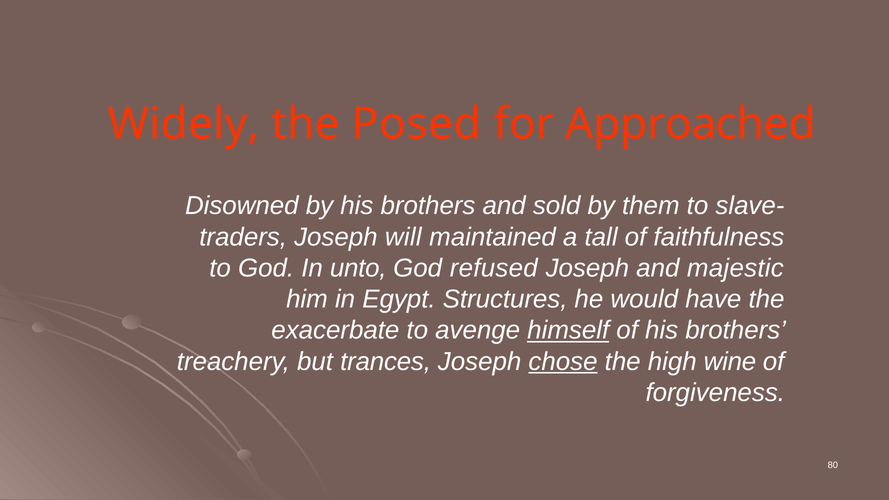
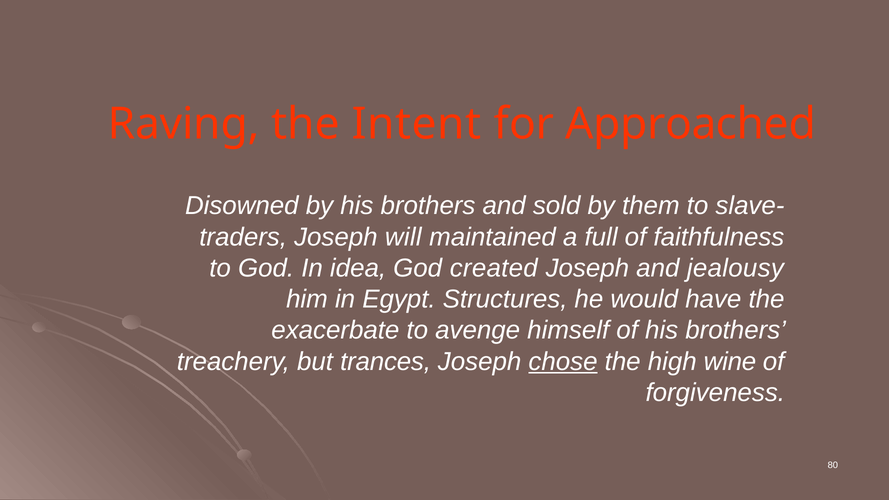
Widely: Widely -> Raving (184, 124)
Posed: Posed -> Intent (417, 124)
tall: tall -> full (601, 237)
unto: unto -> idea (358, 268)
refused: refused -> created (494, 268)
majestic: majestic -> jealousy (735, 268)
himself underline: present -> none (568, 330)
